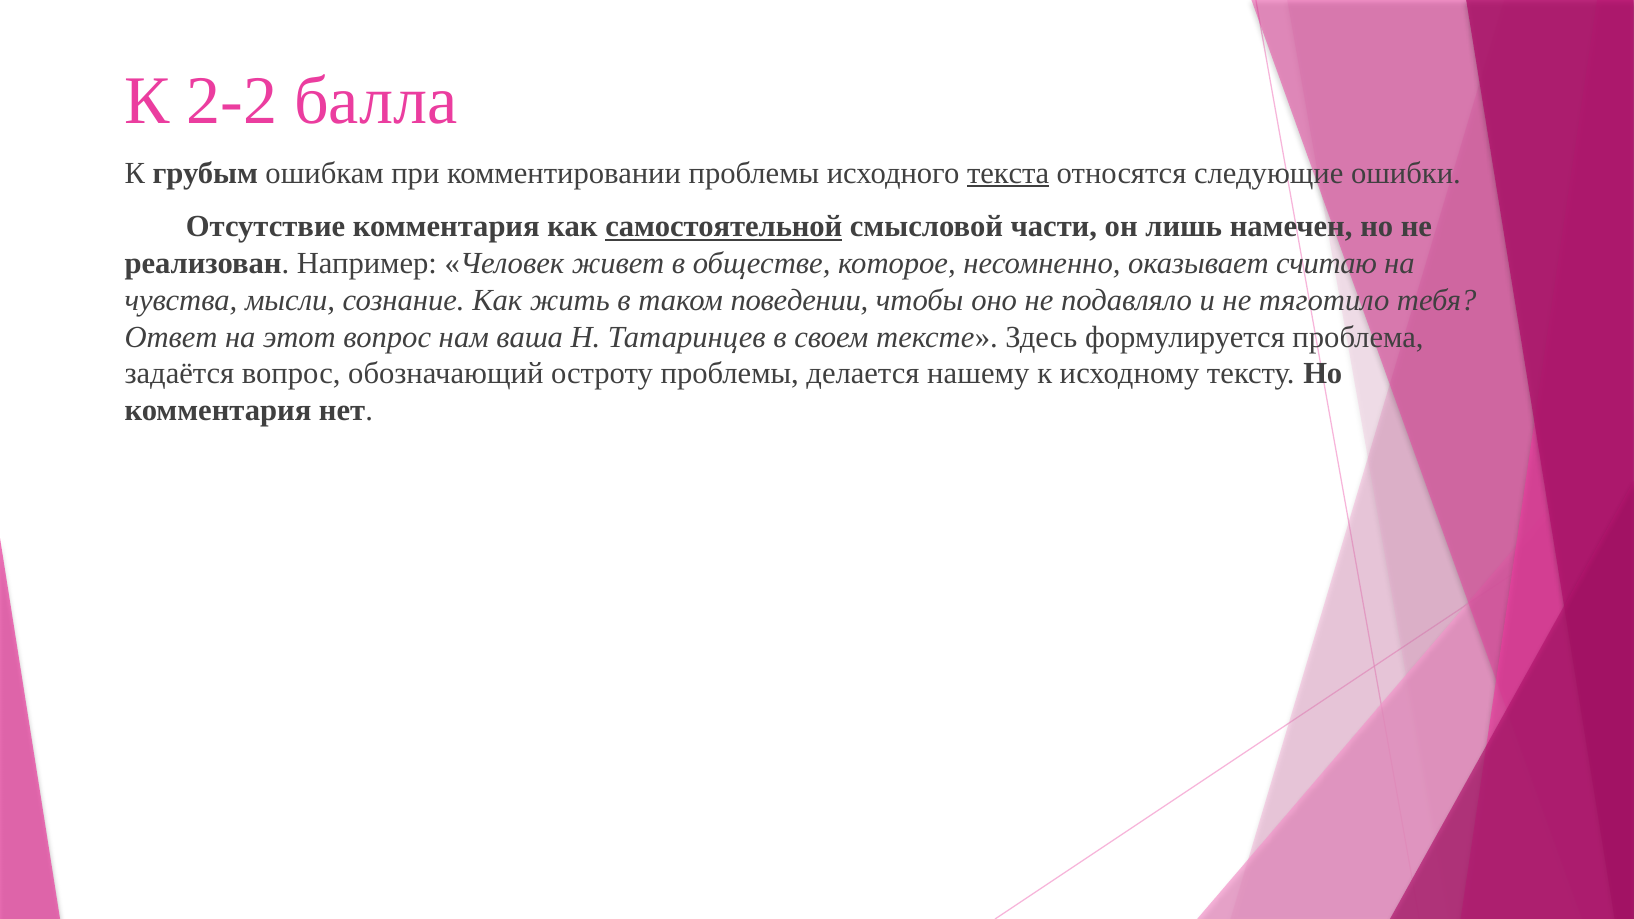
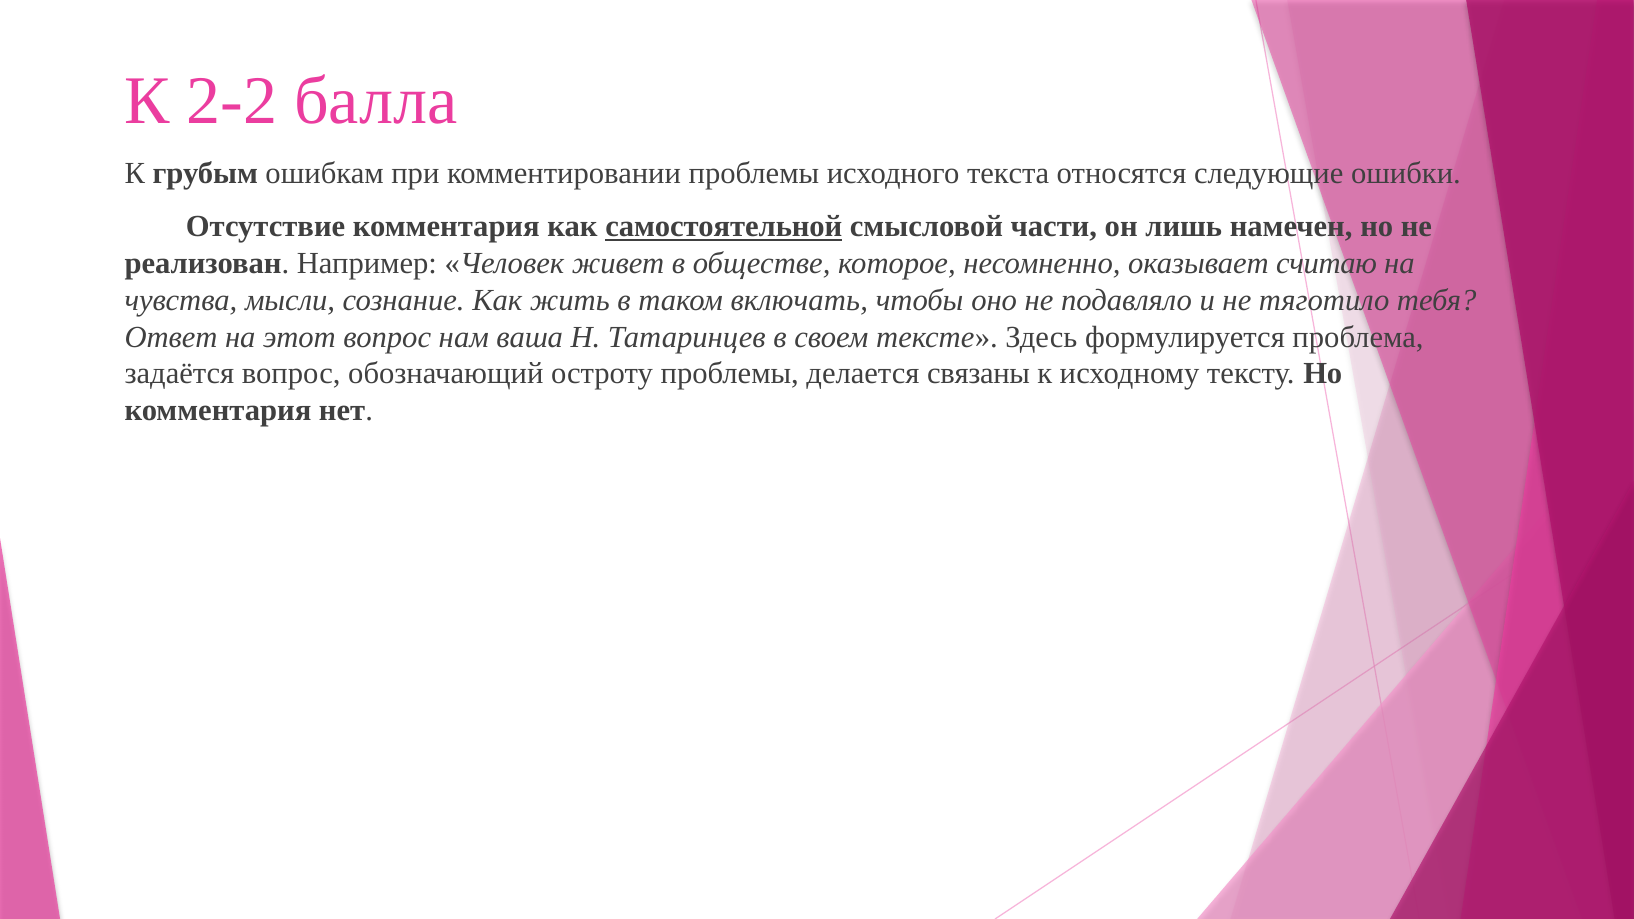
текста underline: present -> none (1008, 173)
поведении: поведении -> включать (799, 300)
нашему: нашему -> связаны (979, 374)
